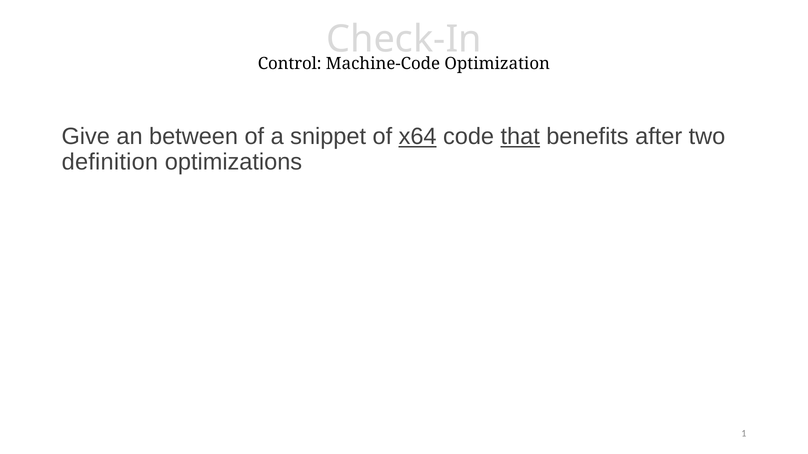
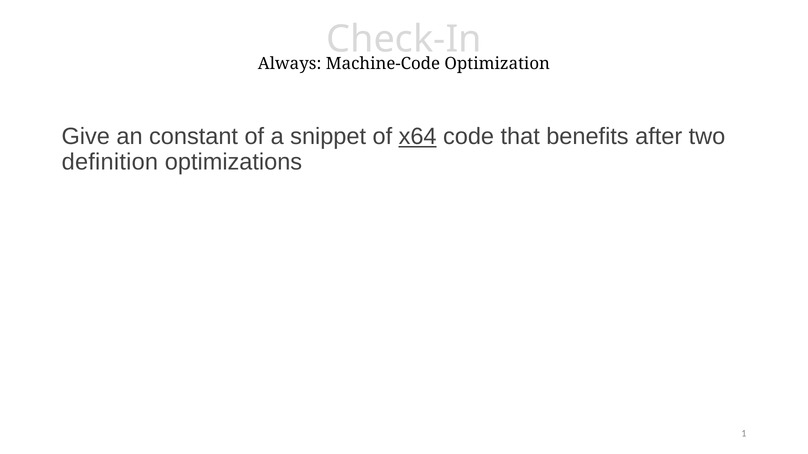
Control: Control -> Always (290, 64)
between: between -> constant (194, 137)
that underline: present -> none (520, 137)
